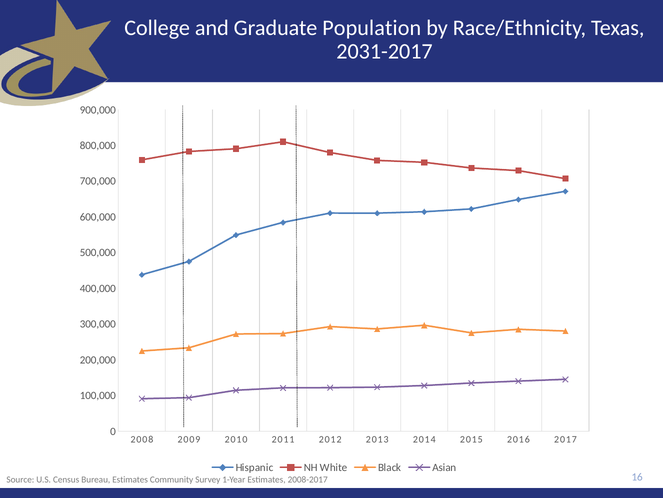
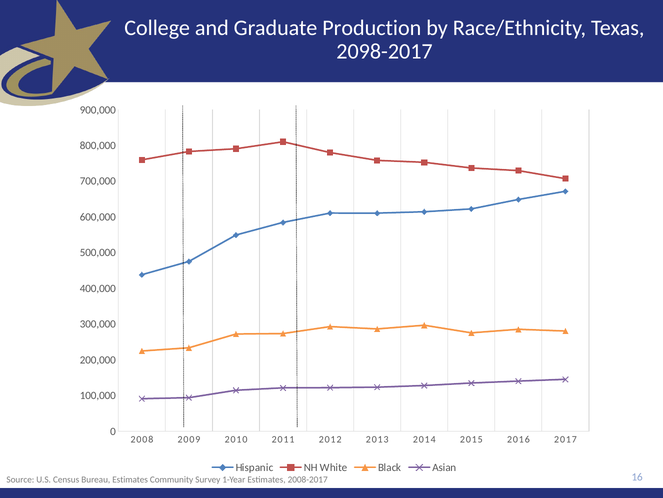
Population: Population -> Production (372, 28)
2031-2017: 2031-2017 -> 2098-2017 (384, 52)
